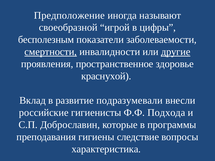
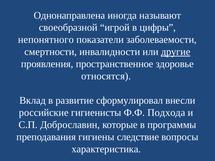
Предположение: Предположение -> Однонаправлена (69, 15)
бесполезным: бесполезным -> непонятного (46, 40)
смертности underline: present -> none (51, 52)
краснухой: краснухой -> относятся (106, 76)
подразумевали: подразумевали -> сформулировал (130, 101)
